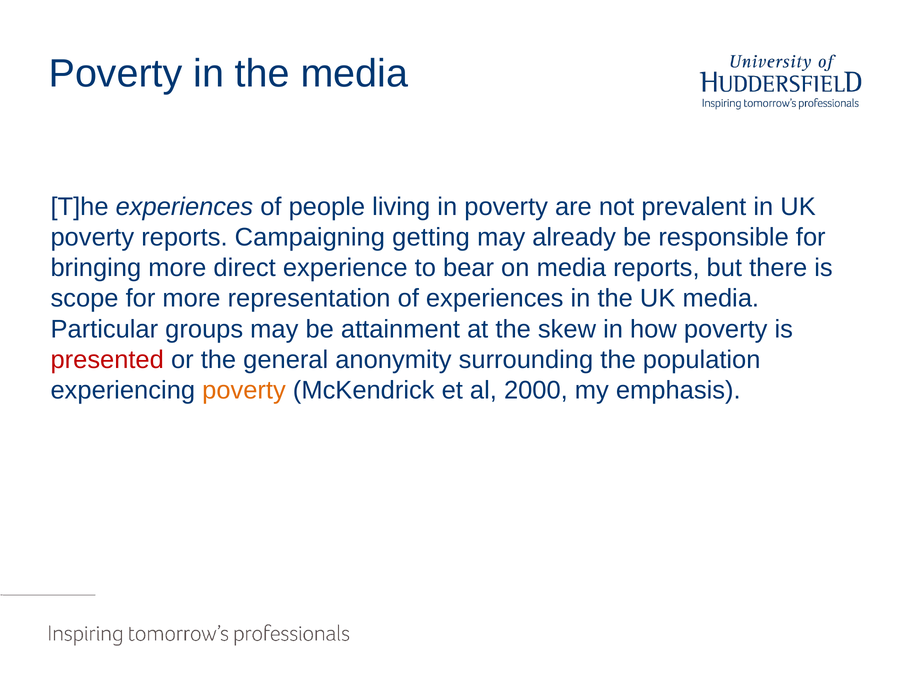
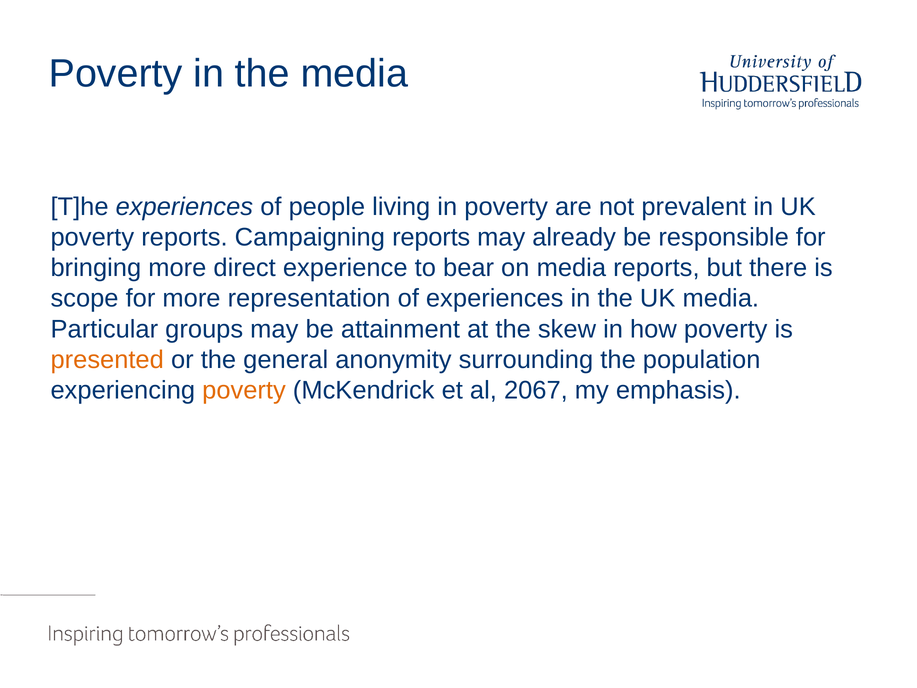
Campaigning getting: getting -> reports (431, 237)
presented colour: red -> orange (107, 360)
2000: 2000 -> 2067 (536, 390)
